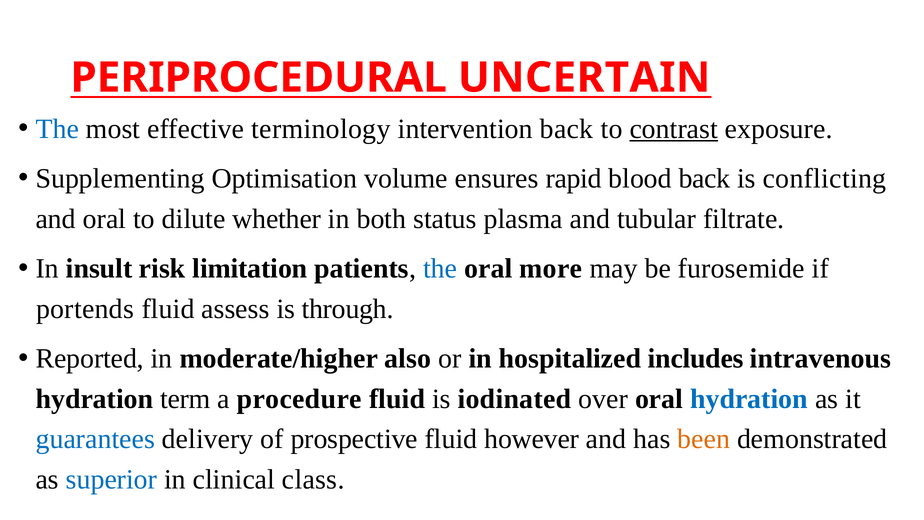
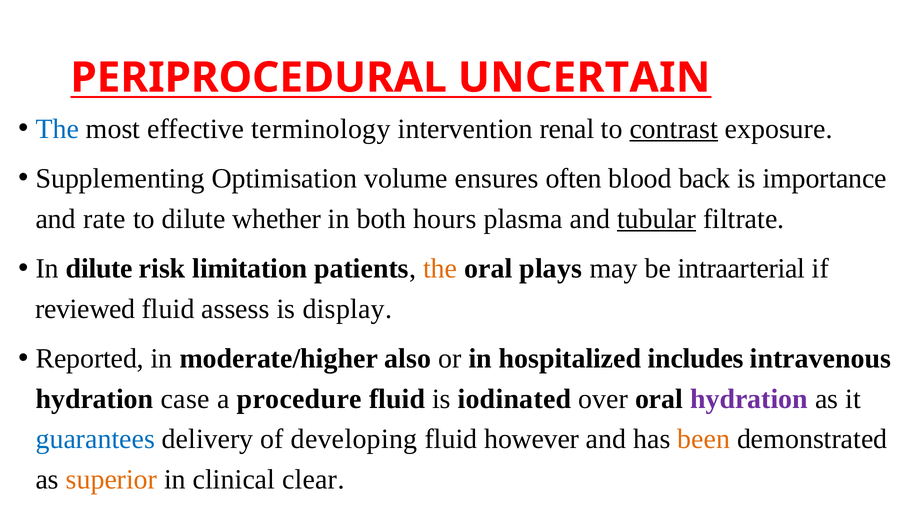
intervention back: back -> renal (567, 129)
rapid: rapid -> often (574, 179)
conflicting: conflicting -> importance (825, 179)
and oral: oral -> rate (104, 219)
status: status -> hours (445, 219)
tubular underline: none -> present (657, 219)
In insult: insult -> dilute (99, 269)
the colour: blue -> orange (440, 269)
more: more -> plays (551, 269)
furosemide: furosemide -> intraarterial (741, 269)
portends: portends -> reviewed (85, 309)
through: through -> display (347, 309)
term: term -> case (185, 399)
hydration colour: blue -> purple (749, 399)
prospective: prospective -> developing (354, 439)
superior colour: blue -> orange (112, 479)
class: class -> clear (313, 479)
